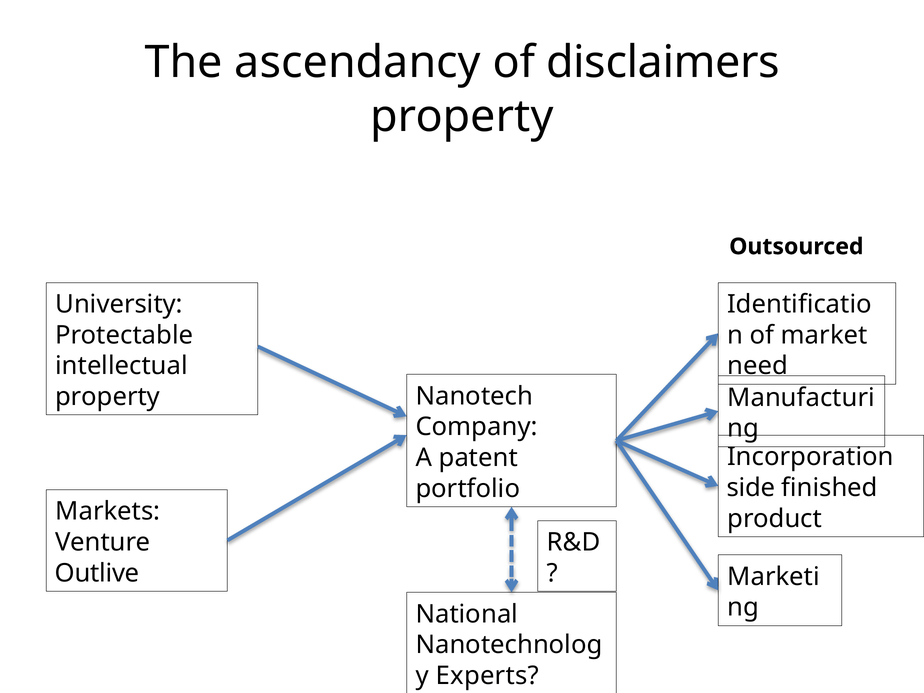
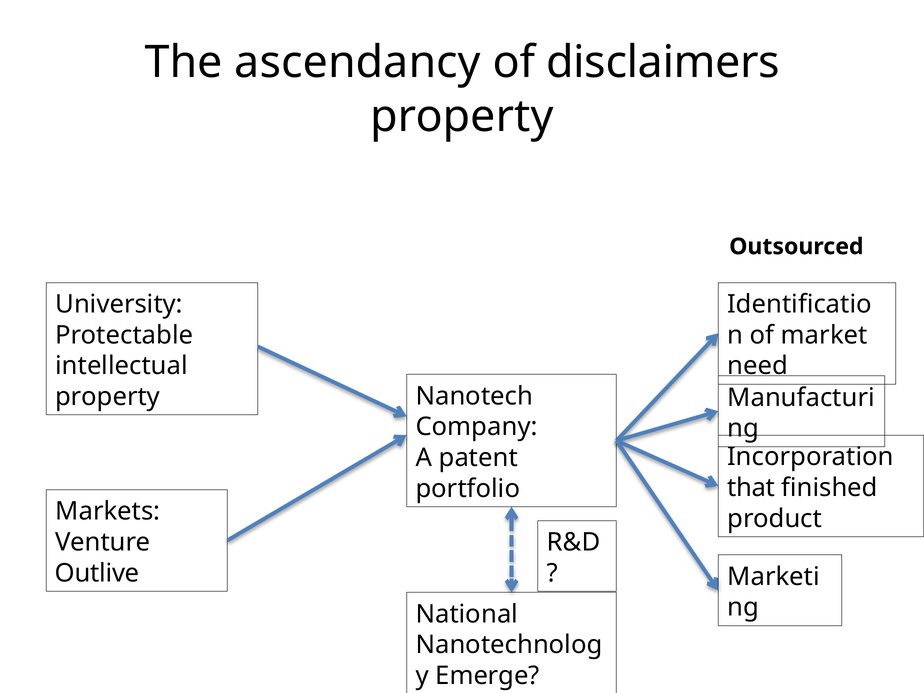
side: side -> that (751, 488)
Experts: Experts -> Emerge (488, 676)
